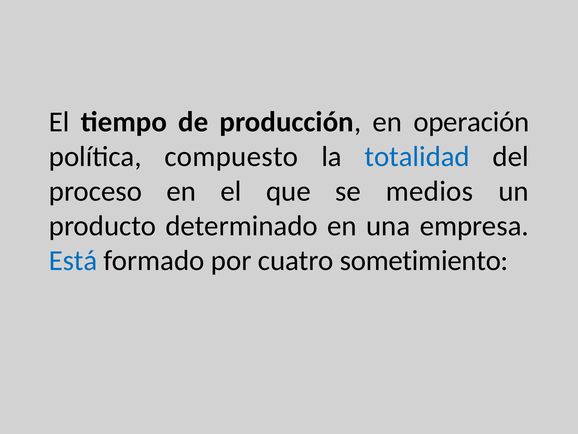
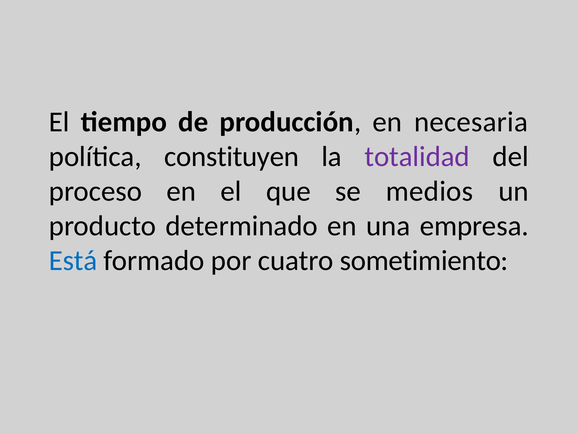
operación: operación -> necesaria (471, 122)
compuesto: compuesto -> constituyen (232, 156)
totalidad colour: blue -> purple (417, 156)
